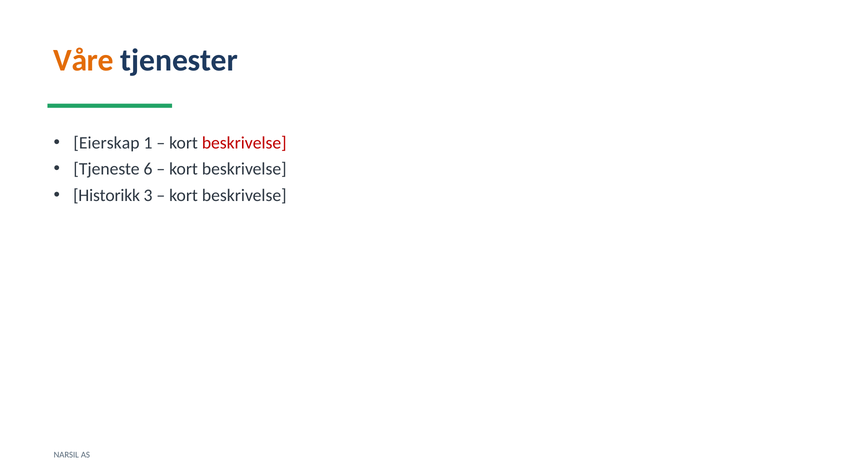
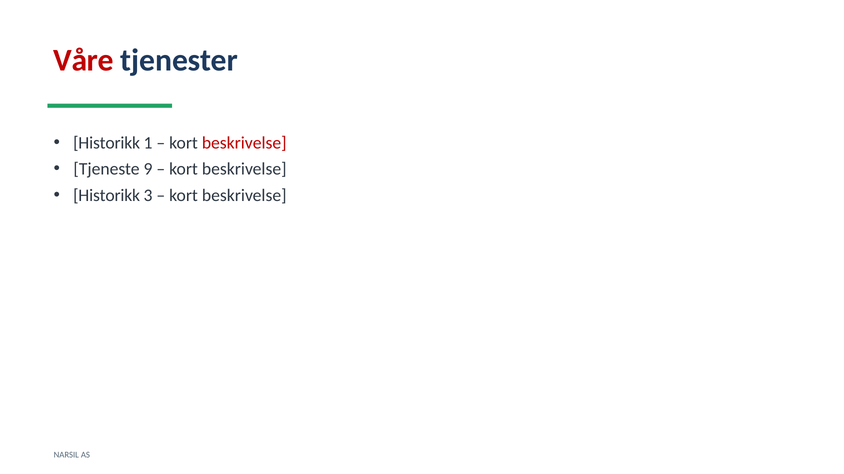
Våre colour: orange -> red (84, 60)
Eierskap: Eierskap -> Historikk (107, 143)
6: 6 -> 9 (148, 169)
